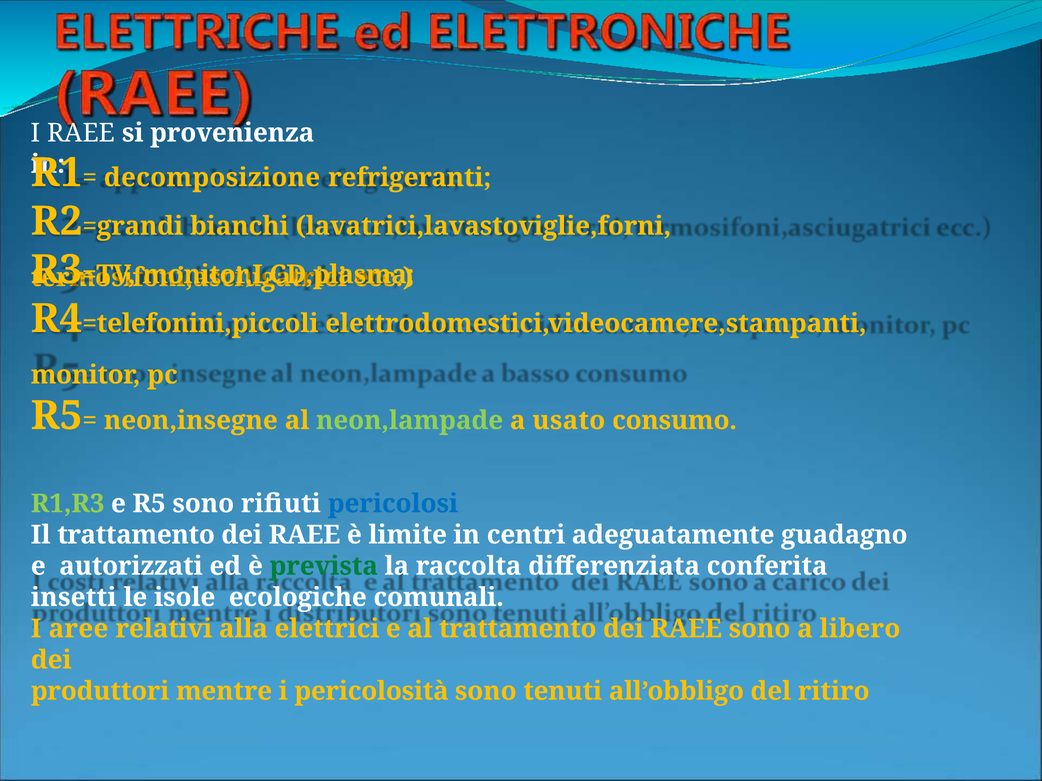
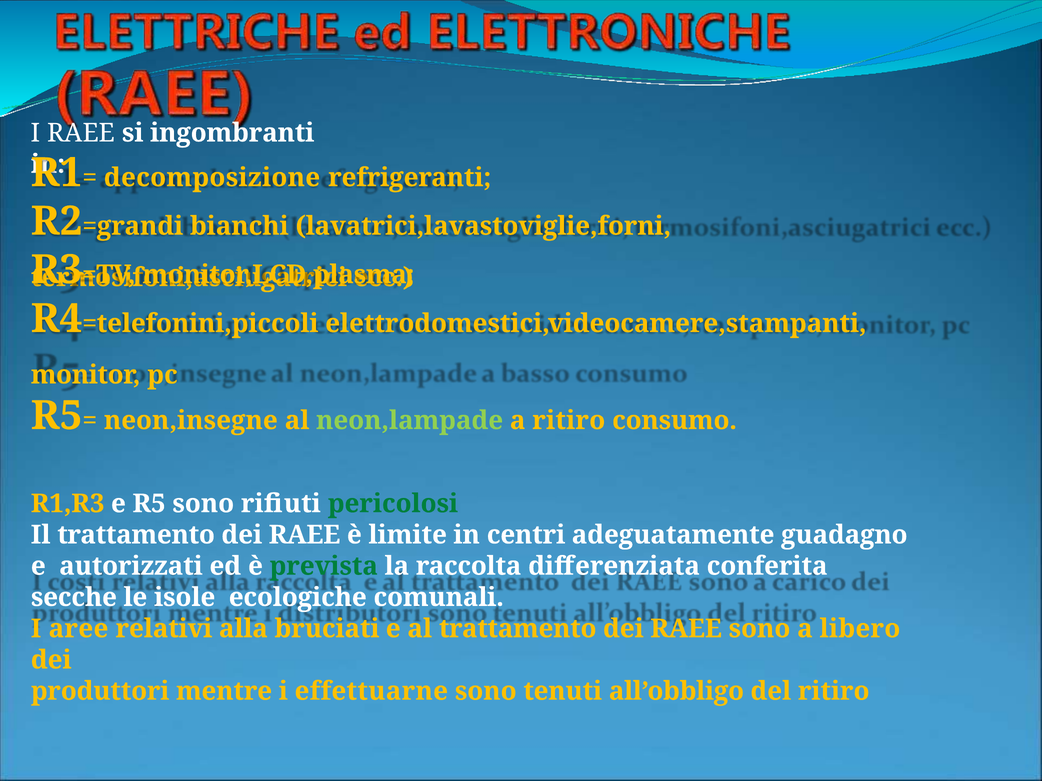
provenienza: provenienza -> ingombranti (232, 133)
a usato: usato -> ritiro (569, 421)
R1,R3 colour: light green -> yellow (68, 504)
pericolosi colour: blue -> green (393, 504)
insetti: insetti -> secche (74, 598)
elettrici: elettrici -> bruciati (327, 629)
pericolosità: pericolosità -> effettuarne (371, 692)
